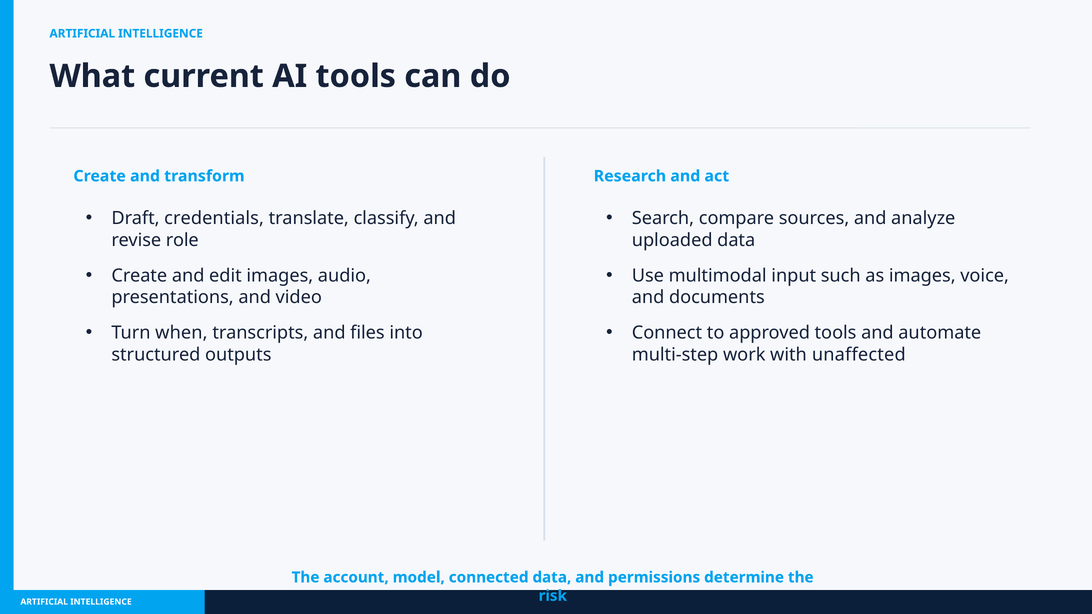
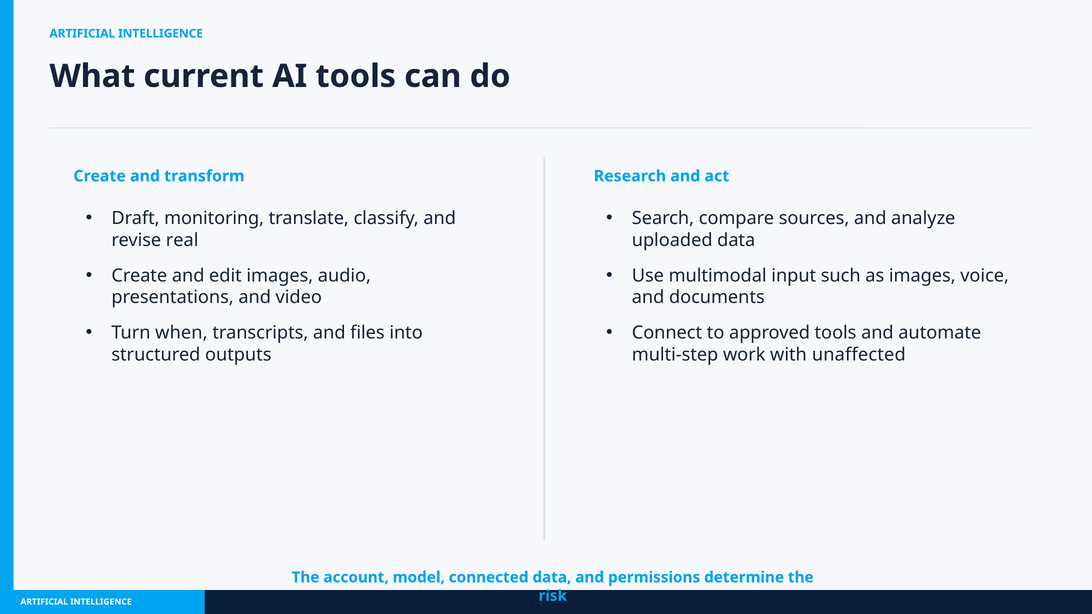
credentials: credentials -> monitoring (214, 219)
role: role -> real (182, 240)
